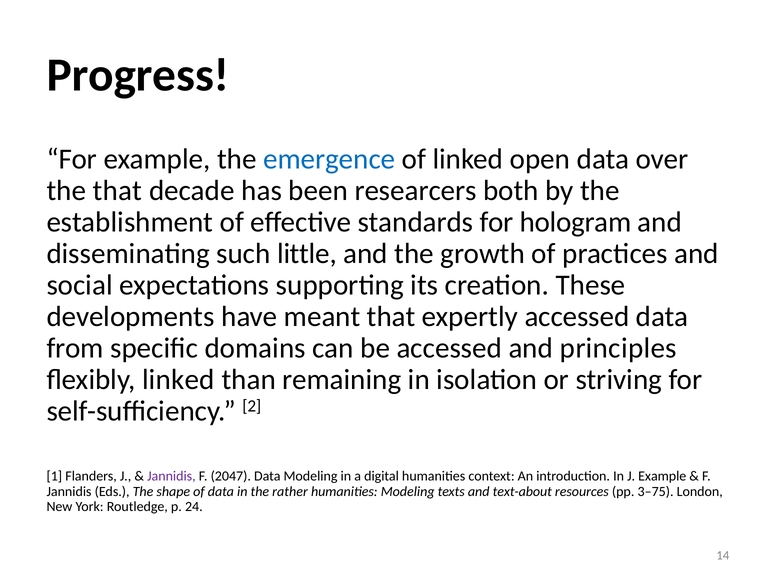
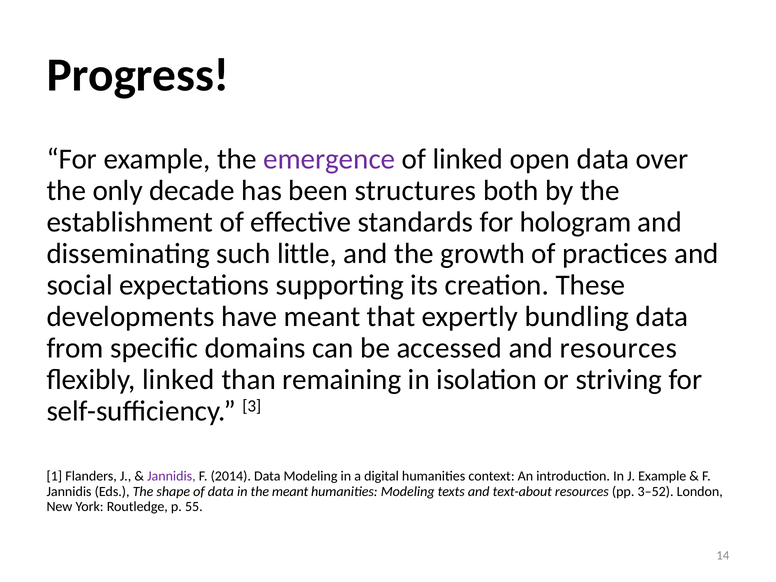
emergence colour: blue -> purple (329, 159)
the that: that -> only (118, 191)
researcers: researcers -> structures (415, 191)
expertly accessed: accessed -> bundling (577, 317)
and principles: principles -> resources (618, 348)
2: 2 -> 3 (252, 406)
2047: 2047 -> 2014 (231, 476)
the rather: rather -> meant (290, 491)
3–75: 3–75 -> 3–52 (656, 491)
24: 24 -> 55 (194, 507)
